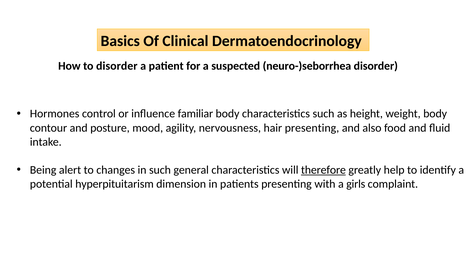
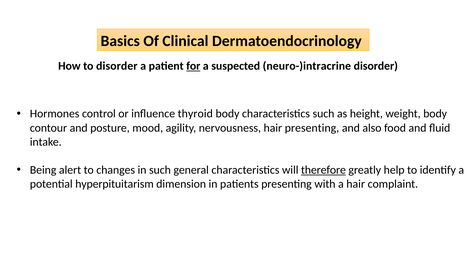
for underline: none -> present (193, 66)
neuro-)seborrhea: neuro-)seborrhea -> neuro-)intracrine (307, 66)
familiar: familiar -> thyroid (195, 114)
a girls: girls -> hair (356, 184)
